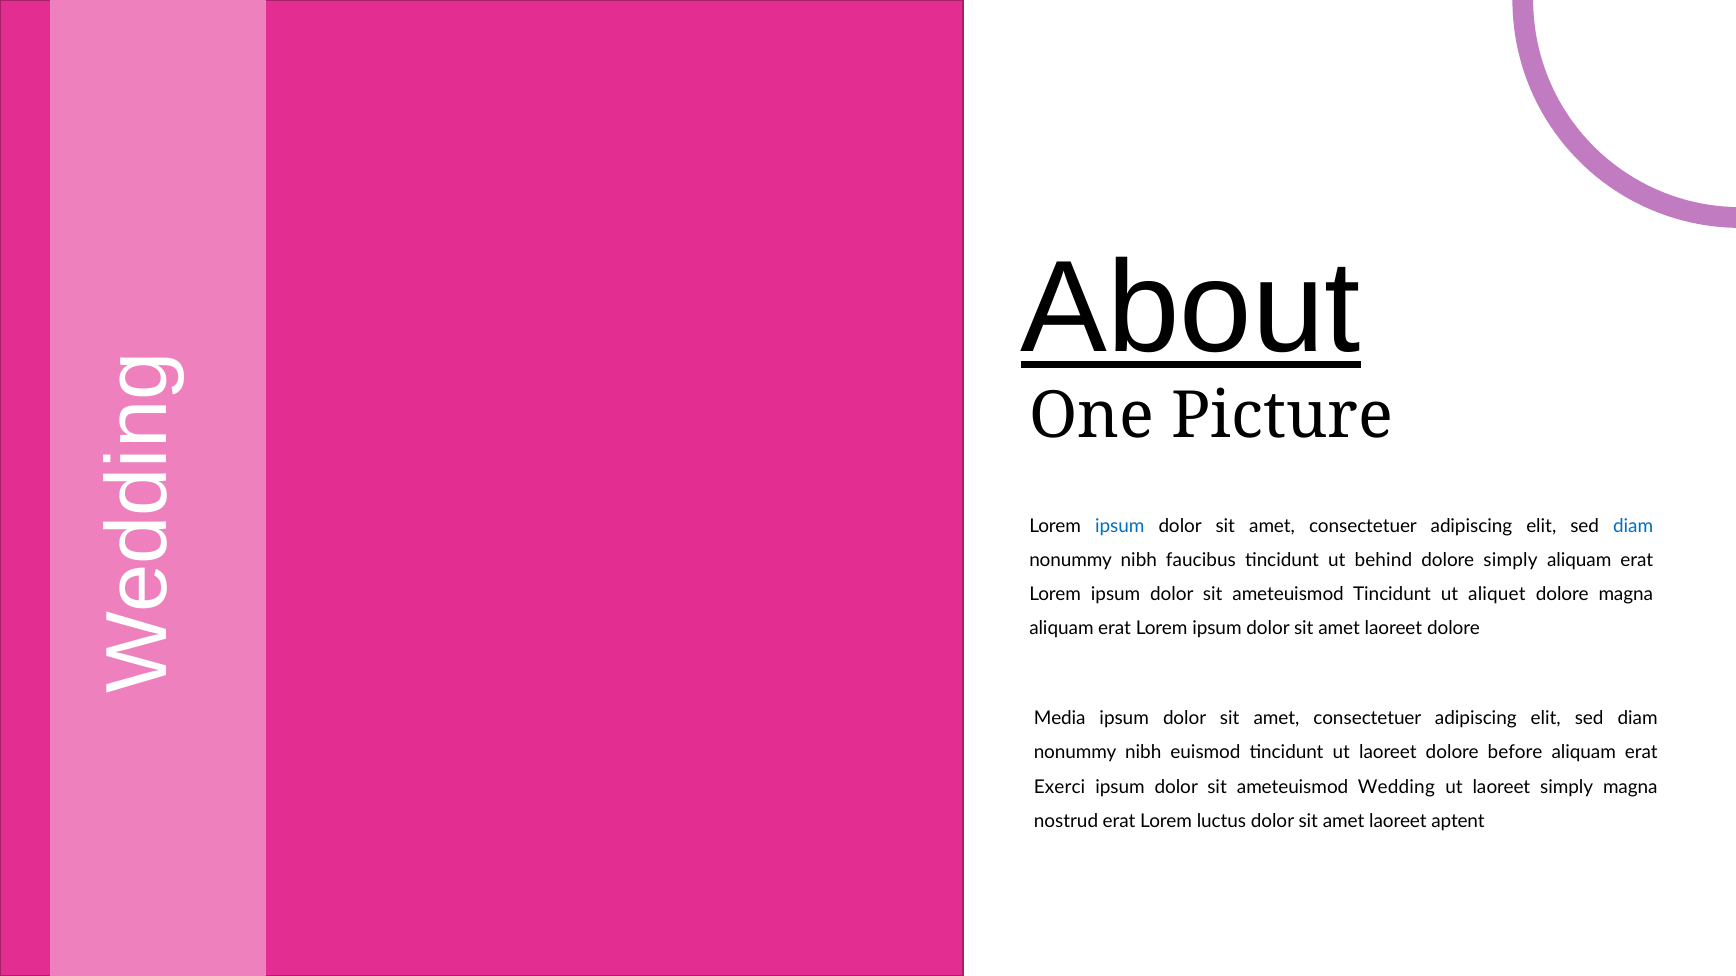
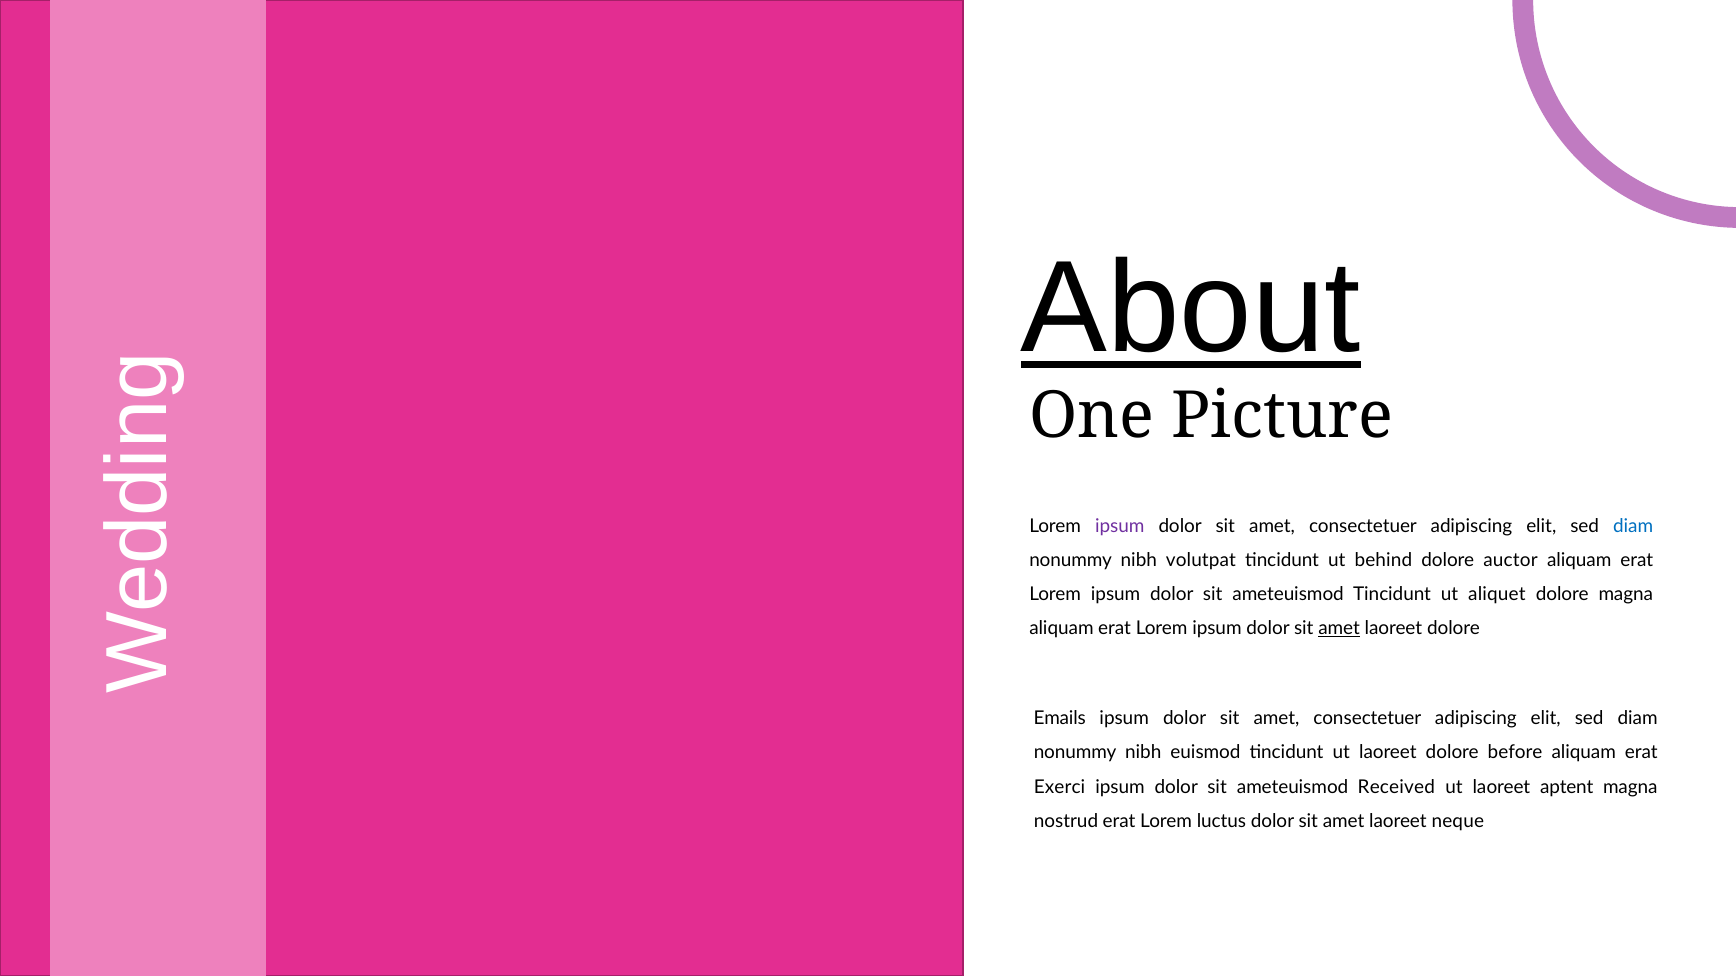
ipsum colour: blue -> purple (1120, 527)
faucibus: faucibus -> volutpat (1201, 561)
dolore simply: simply -> auctor (1511, 561)
amet underline: none -> present (1339, 629)
Media: Media -> Emails (1060, 719)
Wedding: Wedding -> Received (1396, 787)
laoreet simply: simply -> aptent (1567, 787)
aptent: aptent -> neque (1458, 821)
